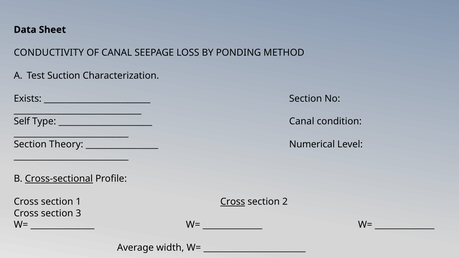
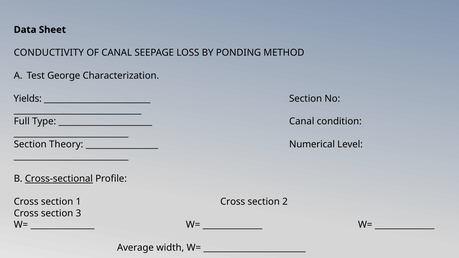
Suction: Suction -> George (64, 76)
Exists: Exists -> Yields (28, 99)
Self: Self -> Full (22, 122)
Cross underline: present -> none (233, 202)
